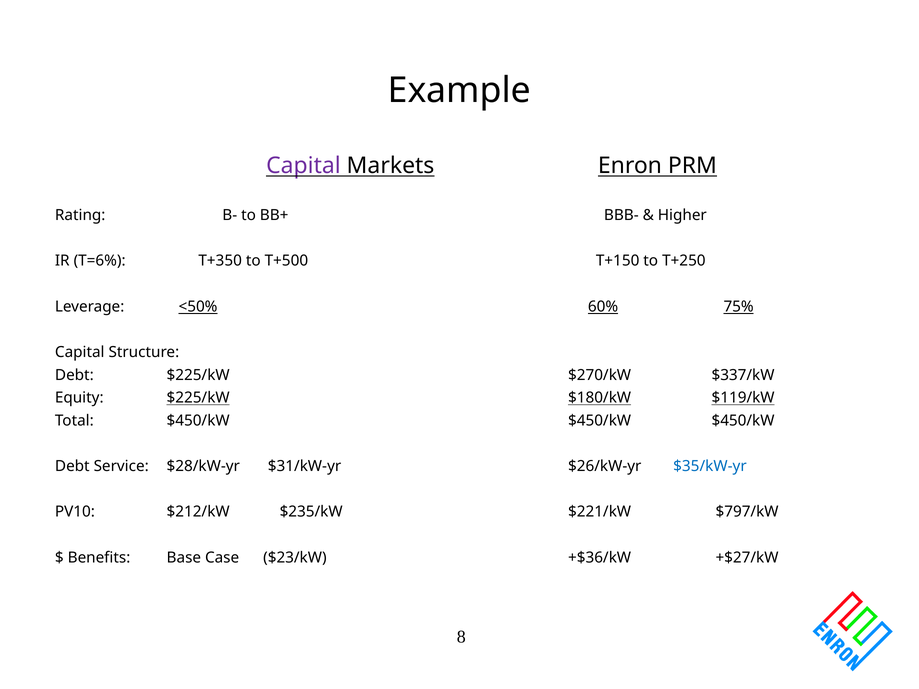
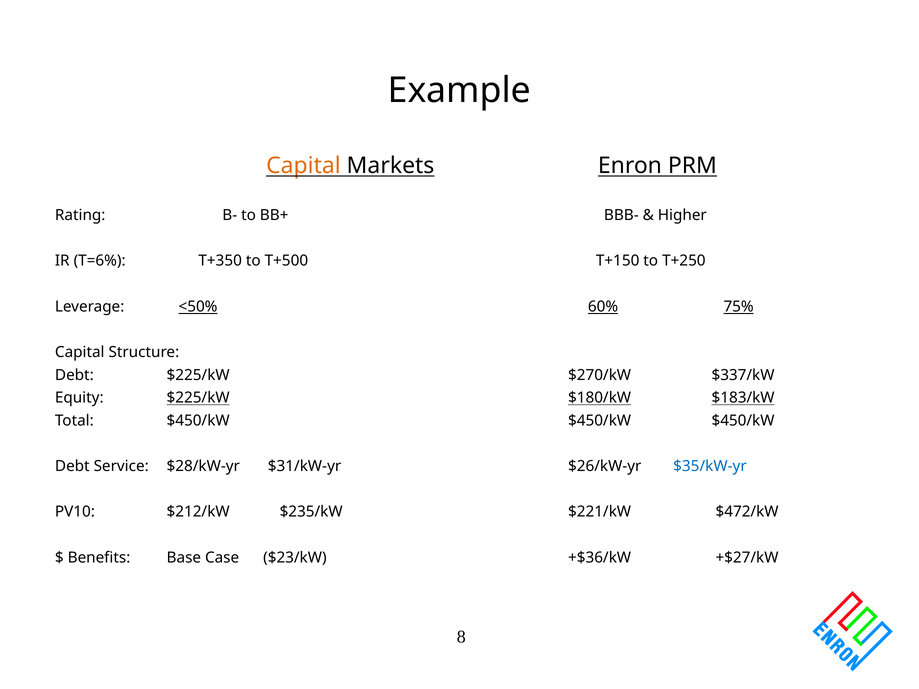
Capital colour: purple -> orange (303, 166)
$119/kW: $119/kW -> $183/kW (743, 398)
$797/kW: $797/kW -> $472/kW (747, 512)
